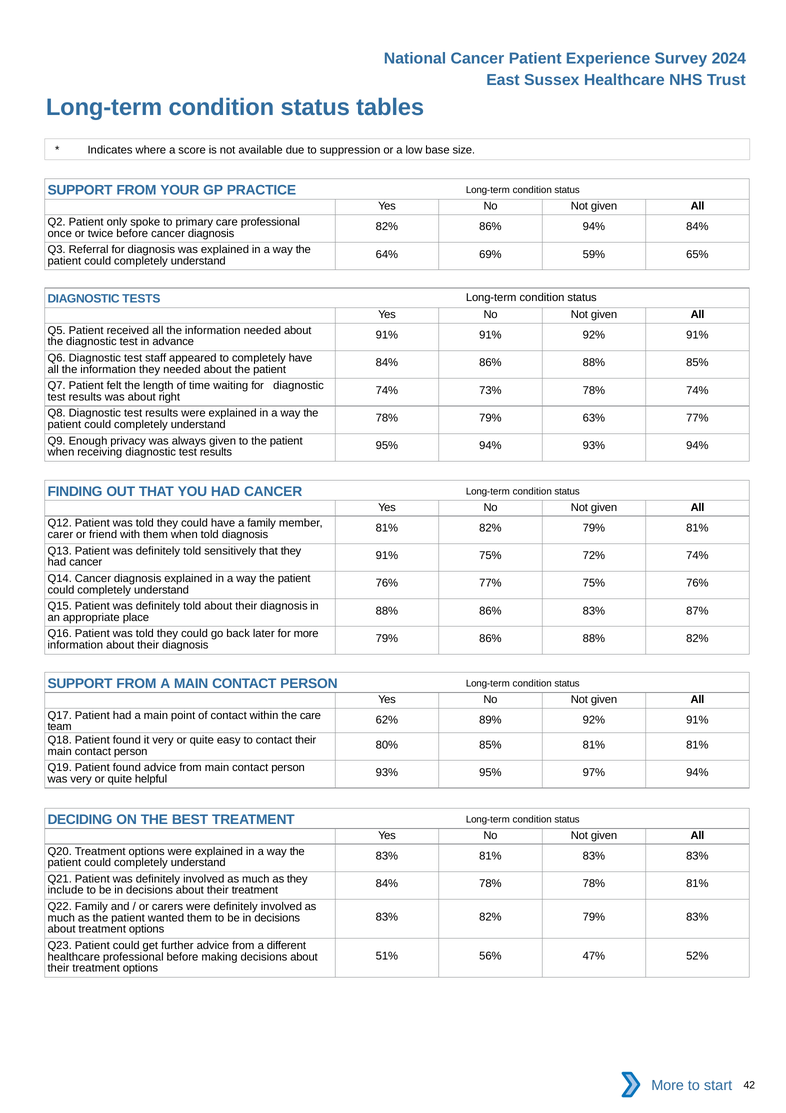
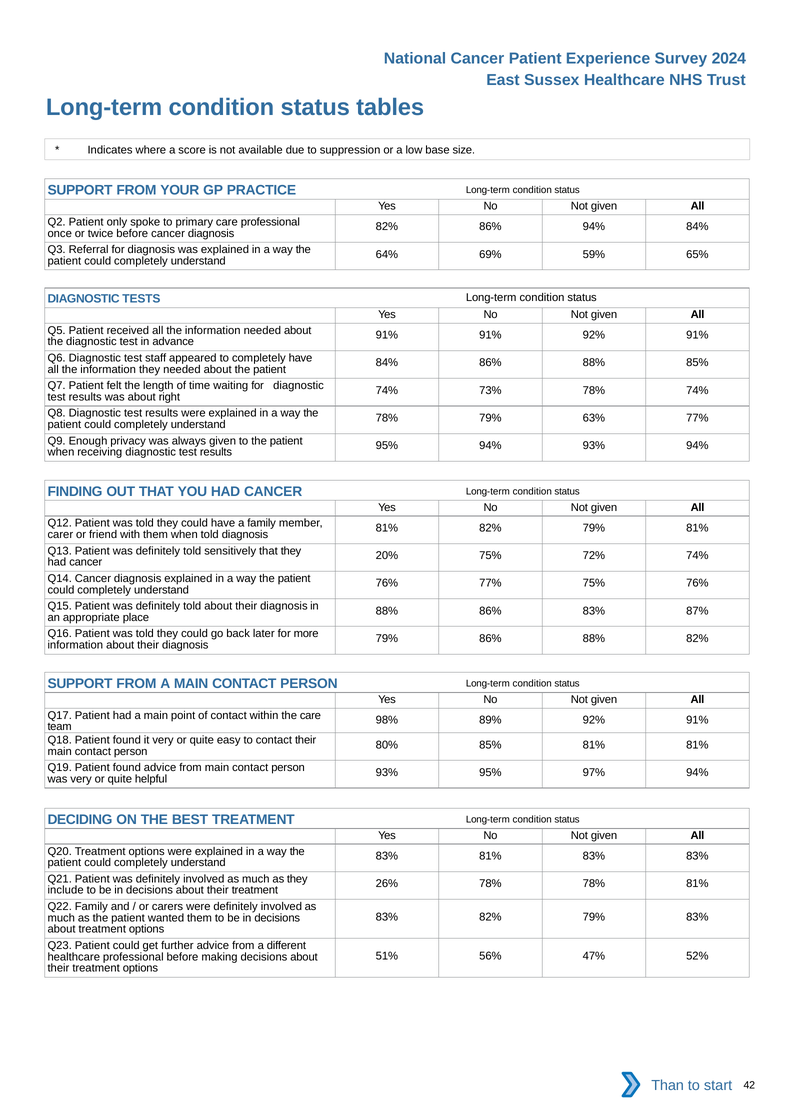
91%: 91% -> 20% (387, 555)
62%: 62% -> 98% (387, 720)
84%: 84% -> 26% (387, 883)
More: More -> Than (668, 1085)
